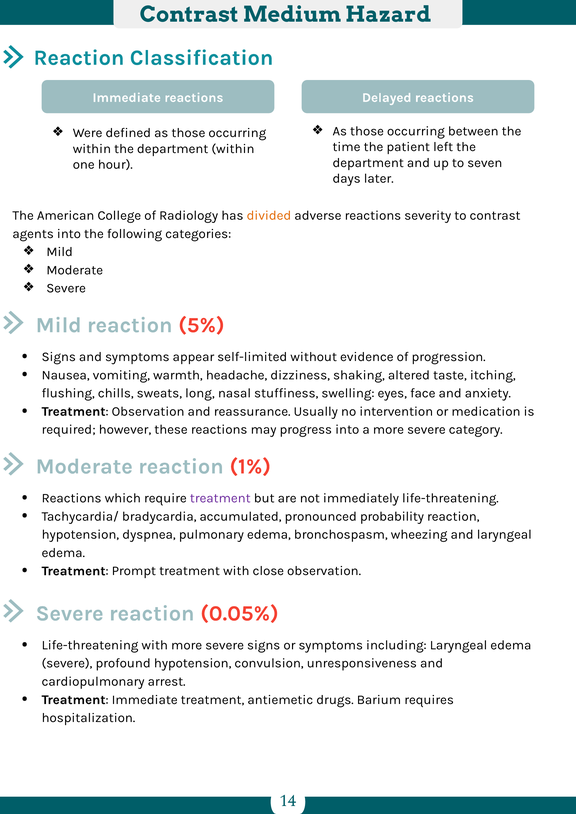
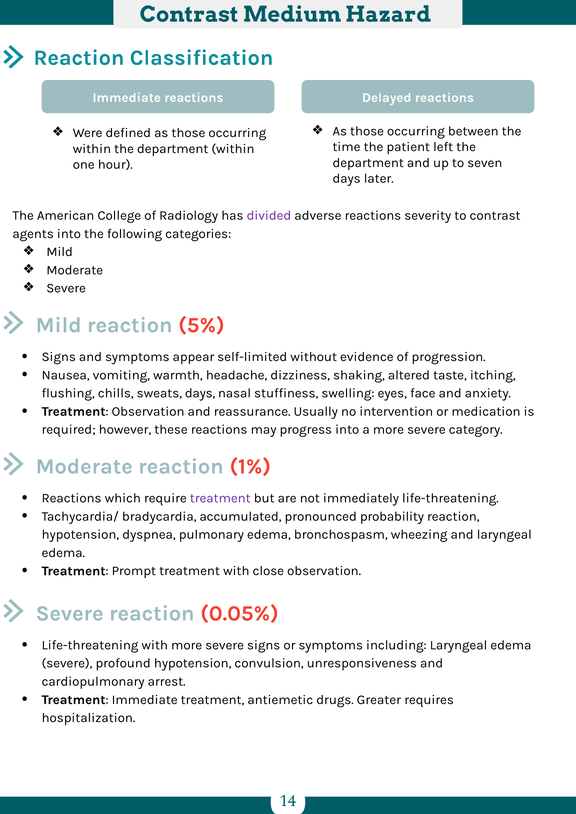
divided colour: orange -> purple (269, 215)
sweats long: long -> days (200, 393)
Barium: Barium -> Greater (379, 699)
